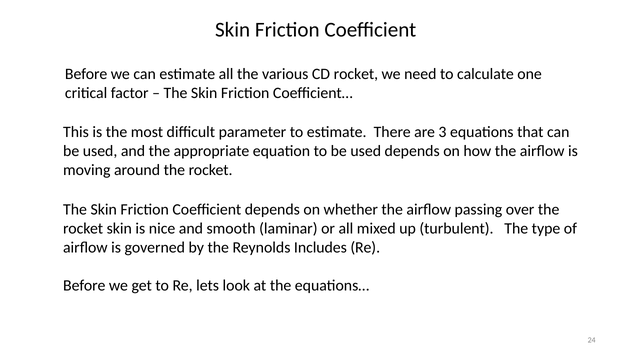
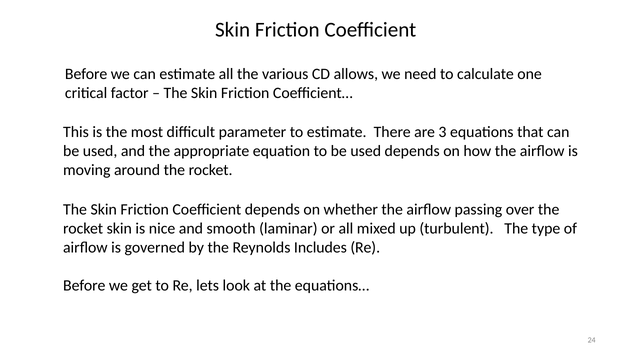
CD rocket: rocket -> allows (356, 74)
